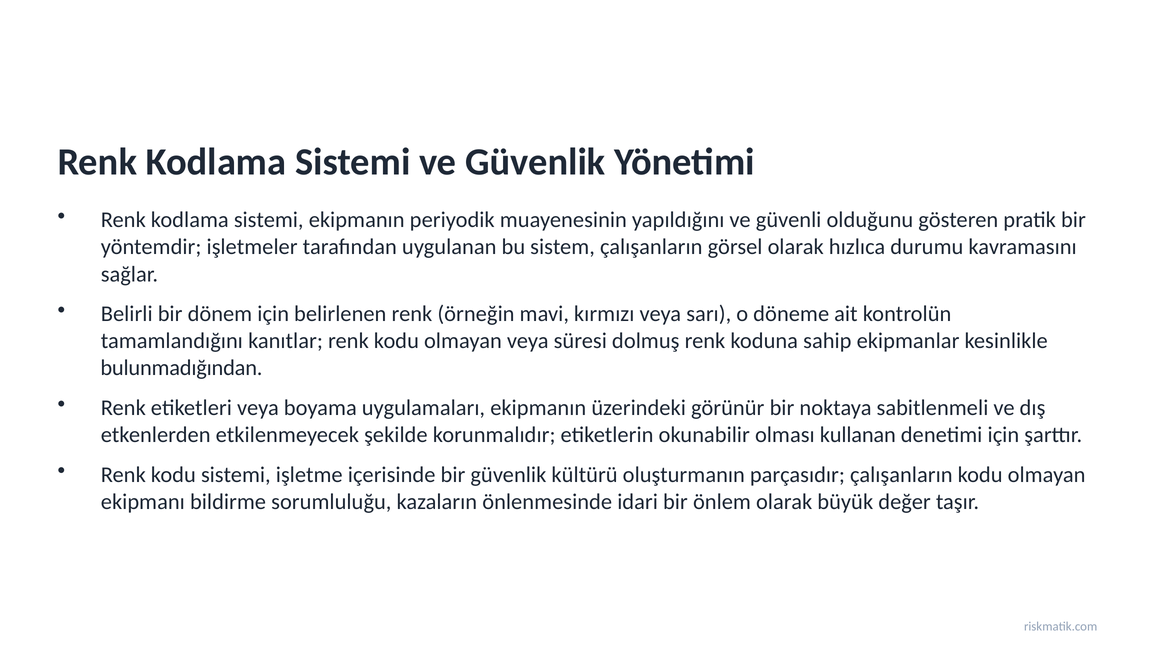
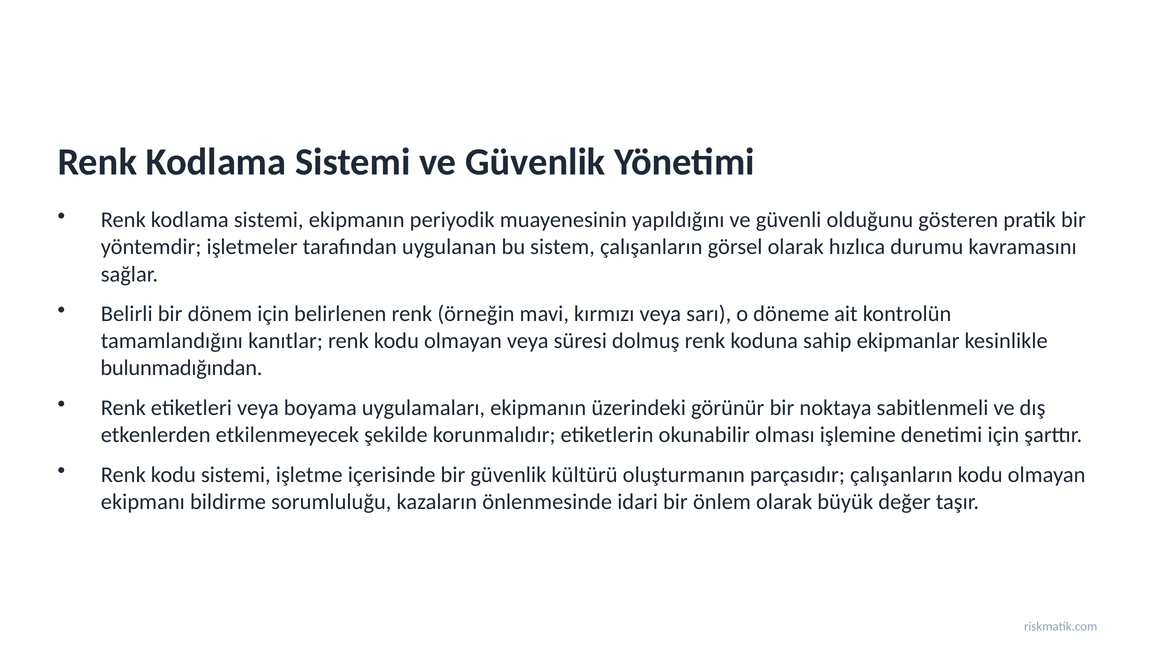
kullanan: kullanan -> işlemine (858, 435)
